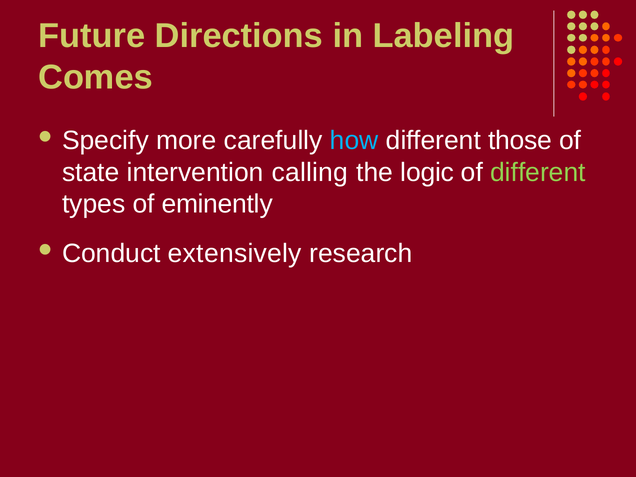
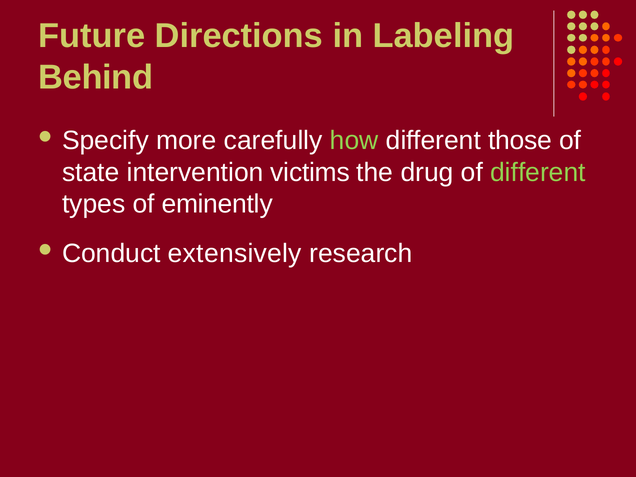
Comes: Comes -> Behind (96, 77)
how colour: light blue -> light green (354, 141)
calling: calling -> victims (310, 172)
logic: logic -> drug (427, 172)
